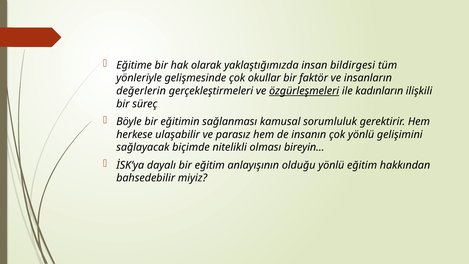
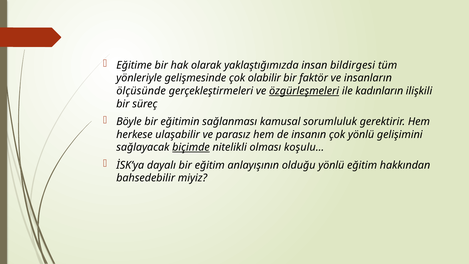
okullar: okullar -> olabilir (264, 78)
değerlerin: değerlerin -> ölçüsünde (141, 91)
biçimde underline: none -> present (191, 147)
bireyin…: bireyin… -> koşulu… (304, 147)
